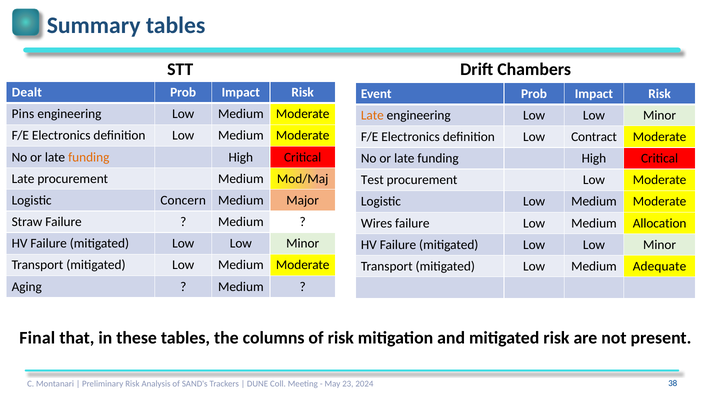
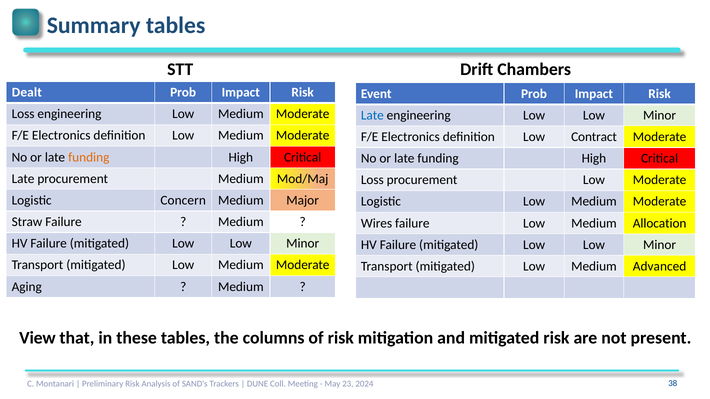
Pins: Pins -> Loss (23, 114)
Late colour: orange -> blue (372, 115)
Test: Test -> Loss (372, 180)
Adequate: Adequate -> Advanced (660, 267)
Final: Final -> View (37, 338)
